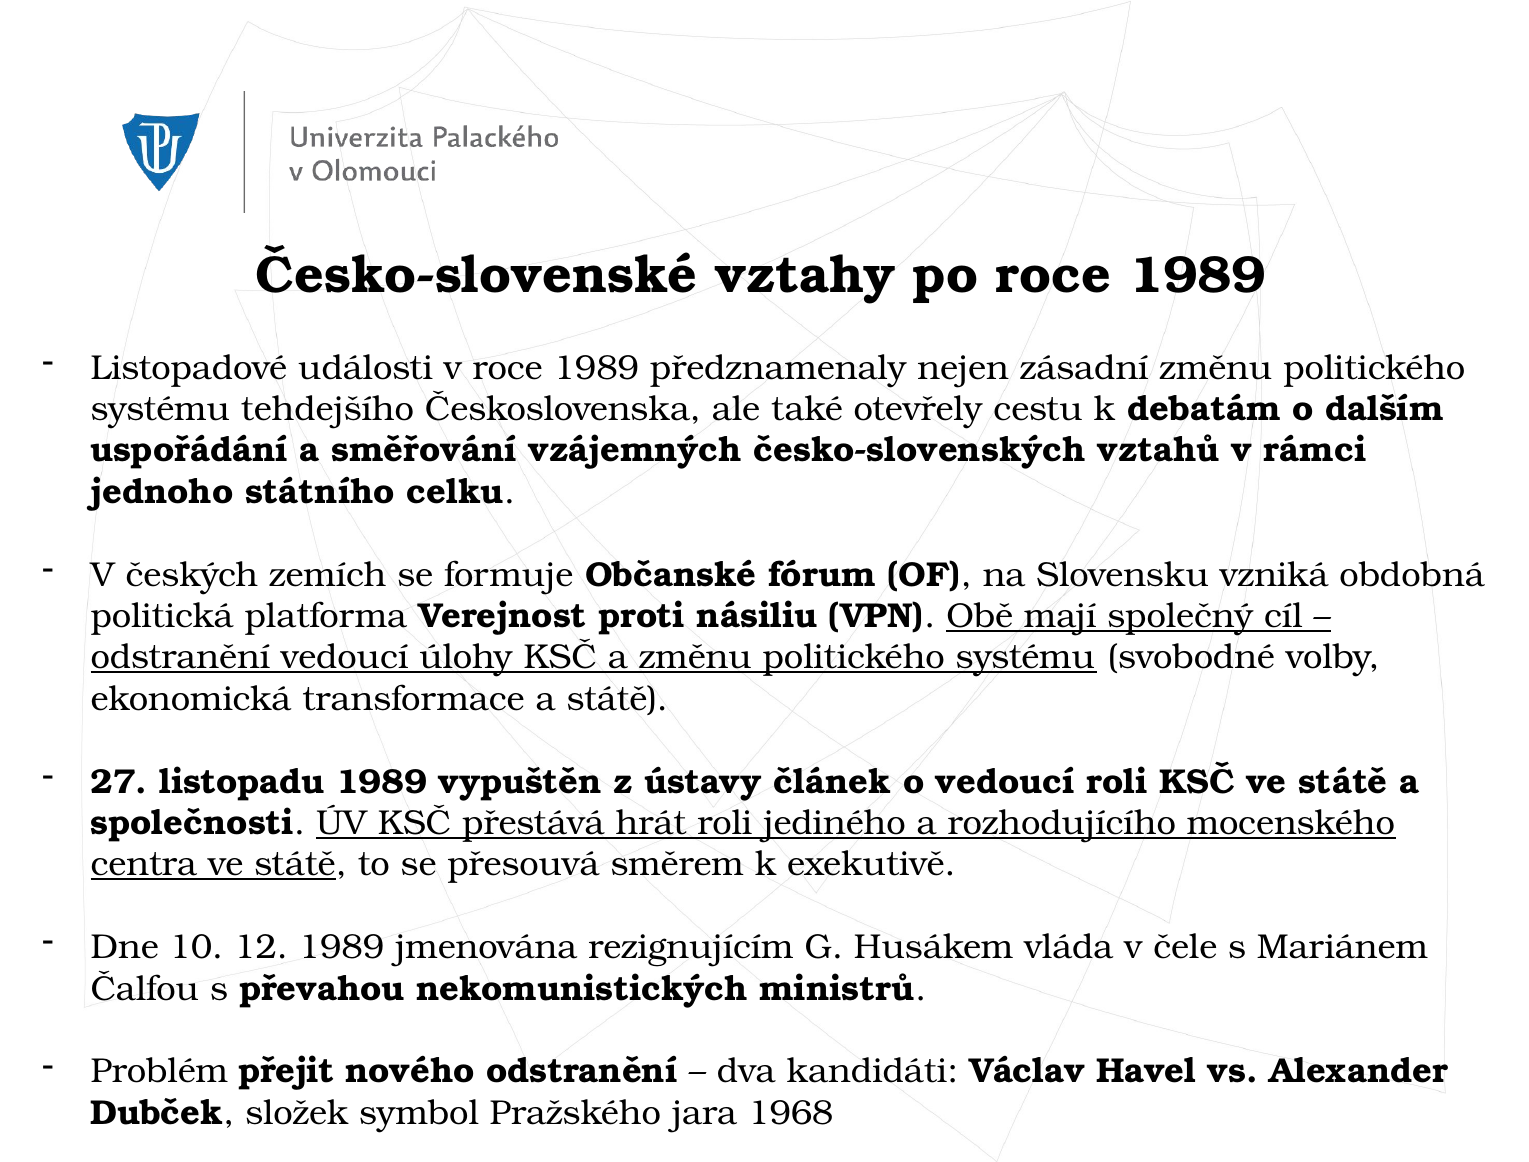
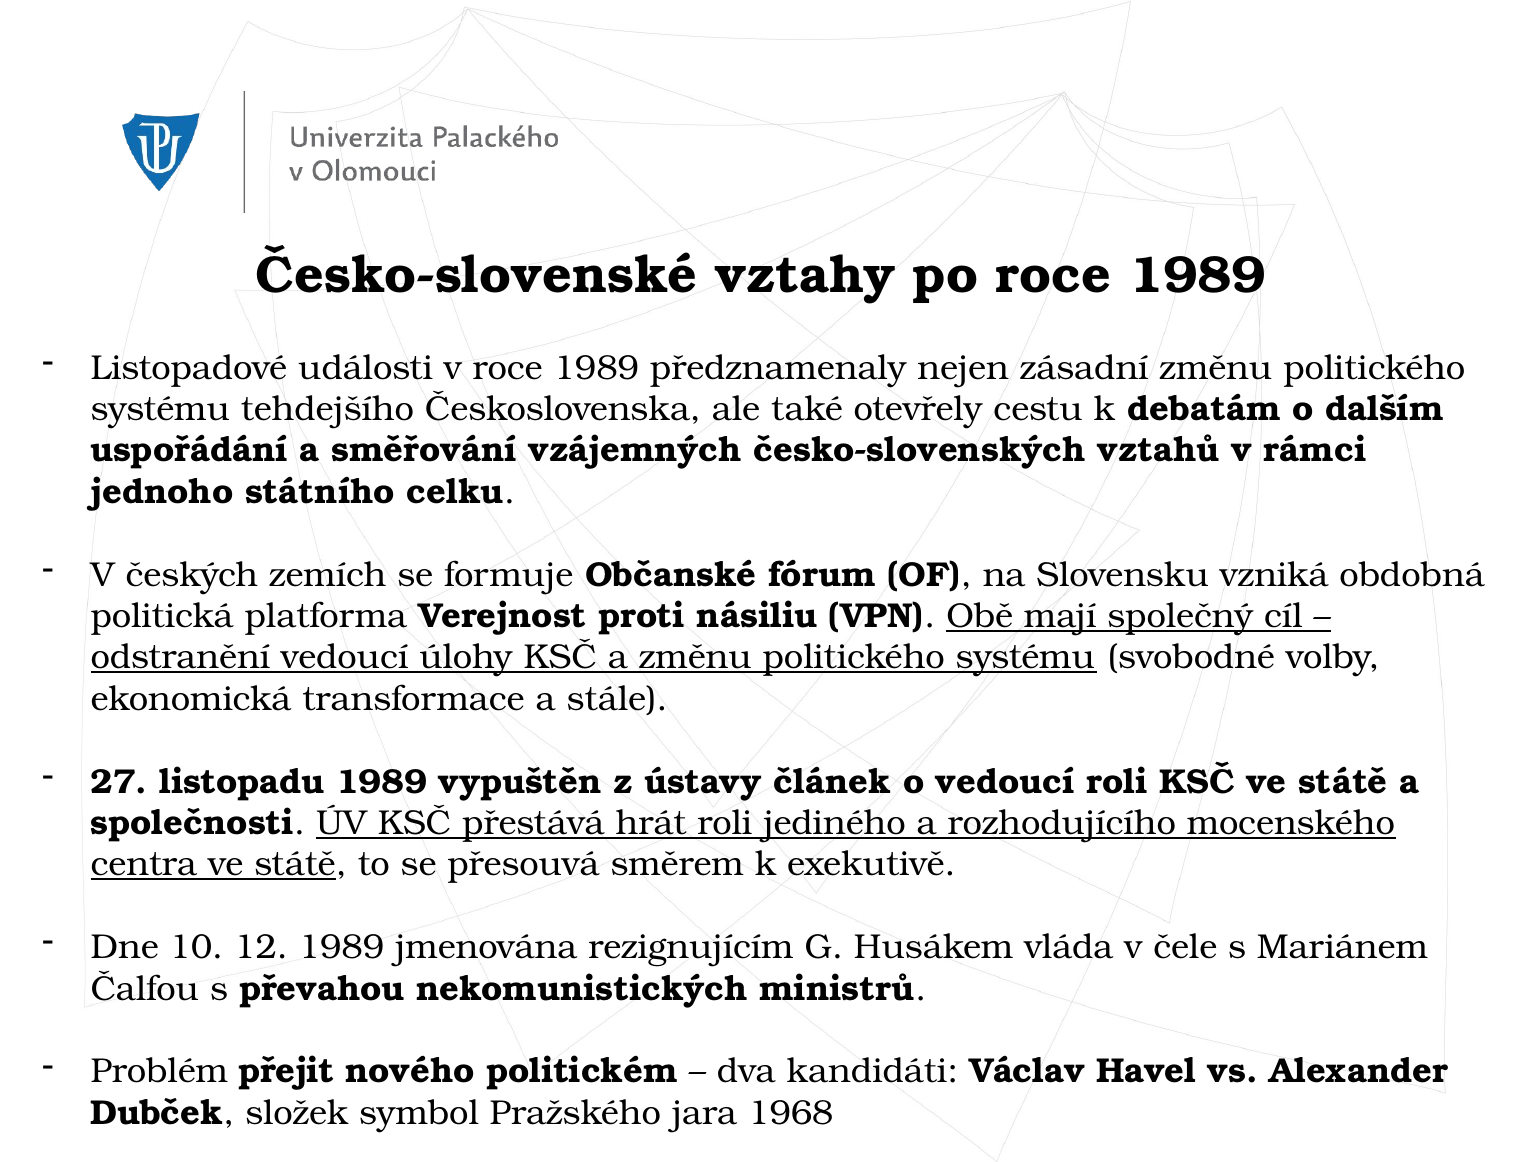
a státě: státě -> stále (617, 699)
nového odstranění: odstranění -> politickém (582, 1072)
